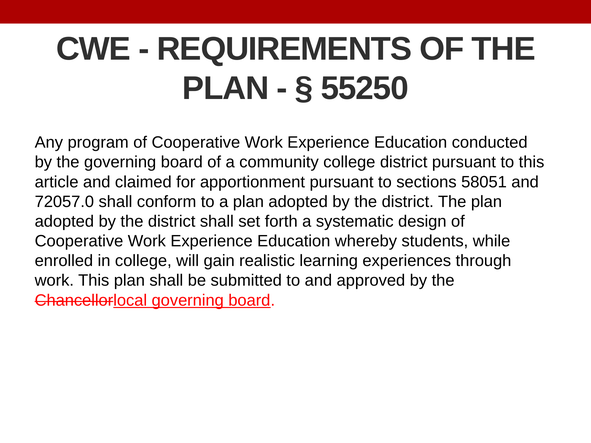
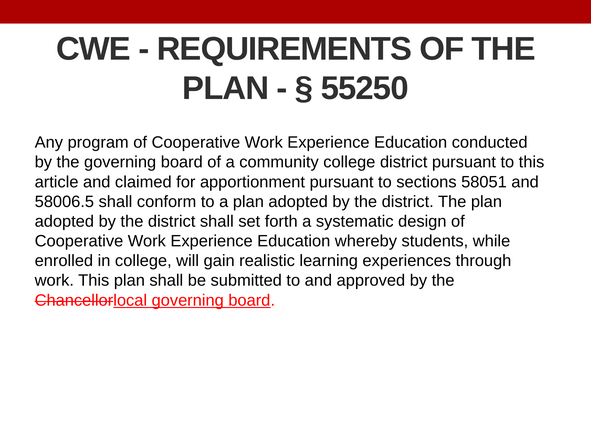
72057.0: 72057.0 -> 58006.5 (64, 202)
